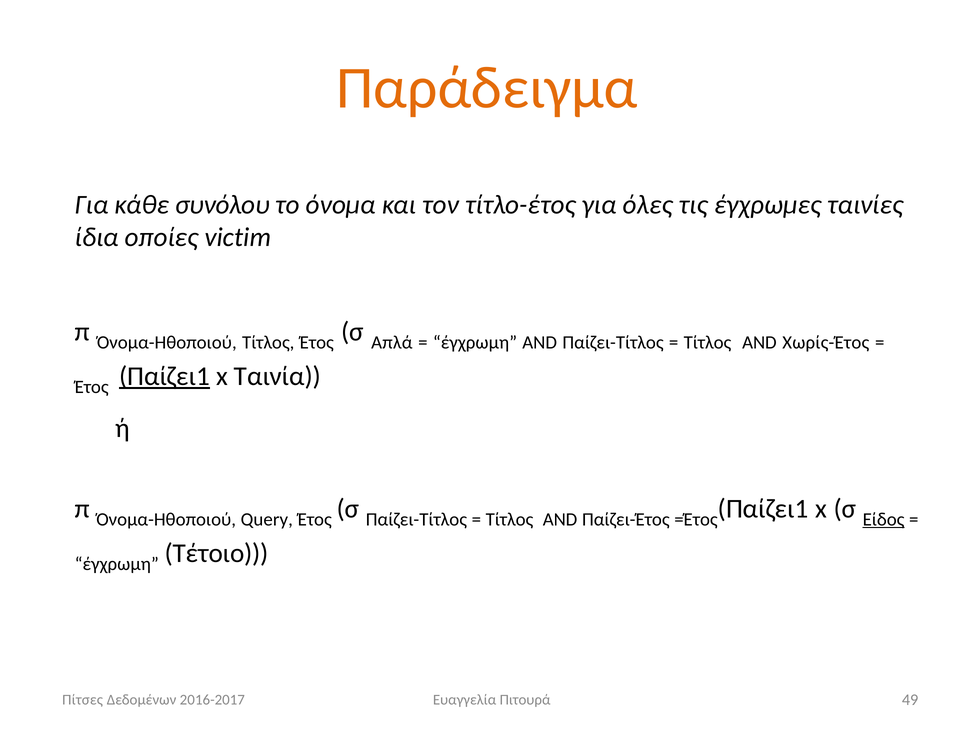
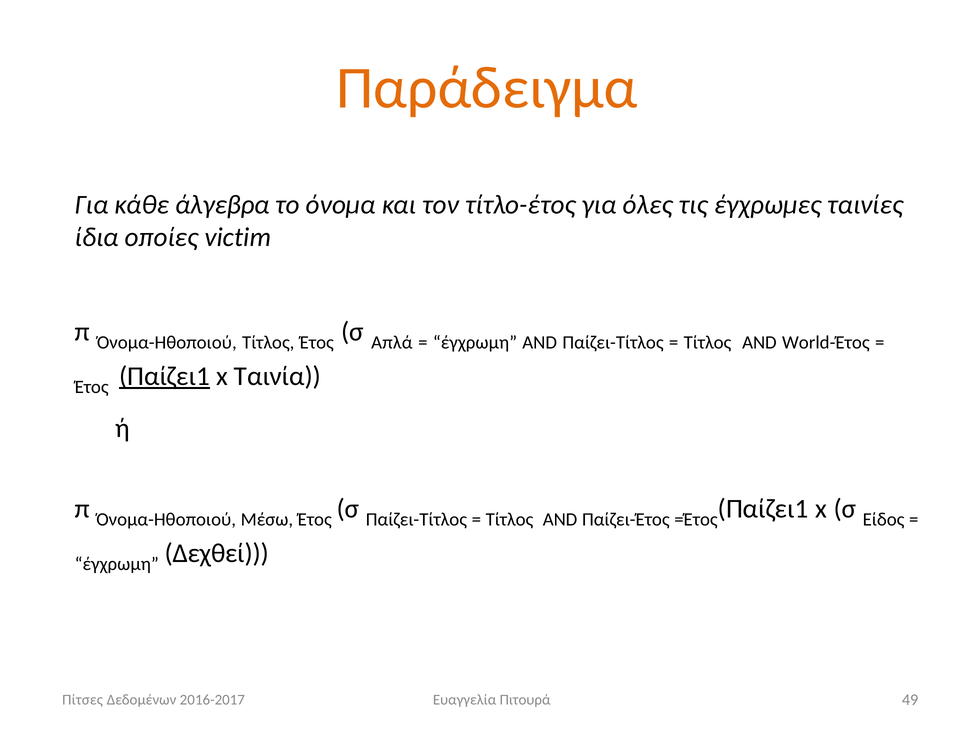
συνόλου: συνόλου -> άλγεβρα (222, 205)
Χωρίς-Έτος: Χωρίς-Έτος -> World-Έτος (826, 343)
Query: Query -> Μέσω (267, 519)
Είδος underline: present -> none (884, 519)
Τέτοιο: Τέτοιο -> Δεχθεί (217, 553)
